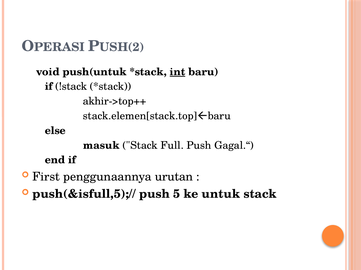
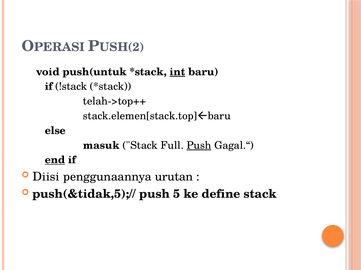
akhir->top++: akhir->top++ -> telah->top++ (114, 101)
Push underline: none -> present (199, 146)
end underline: none -> present (55, 160)
First: First -> Diisi (46, 177)
push(&isfull,5);//: push(&isfull,5);// -> push(&tidak,5);// (84, 195)
untuk: untuk -> define (221, 195)
